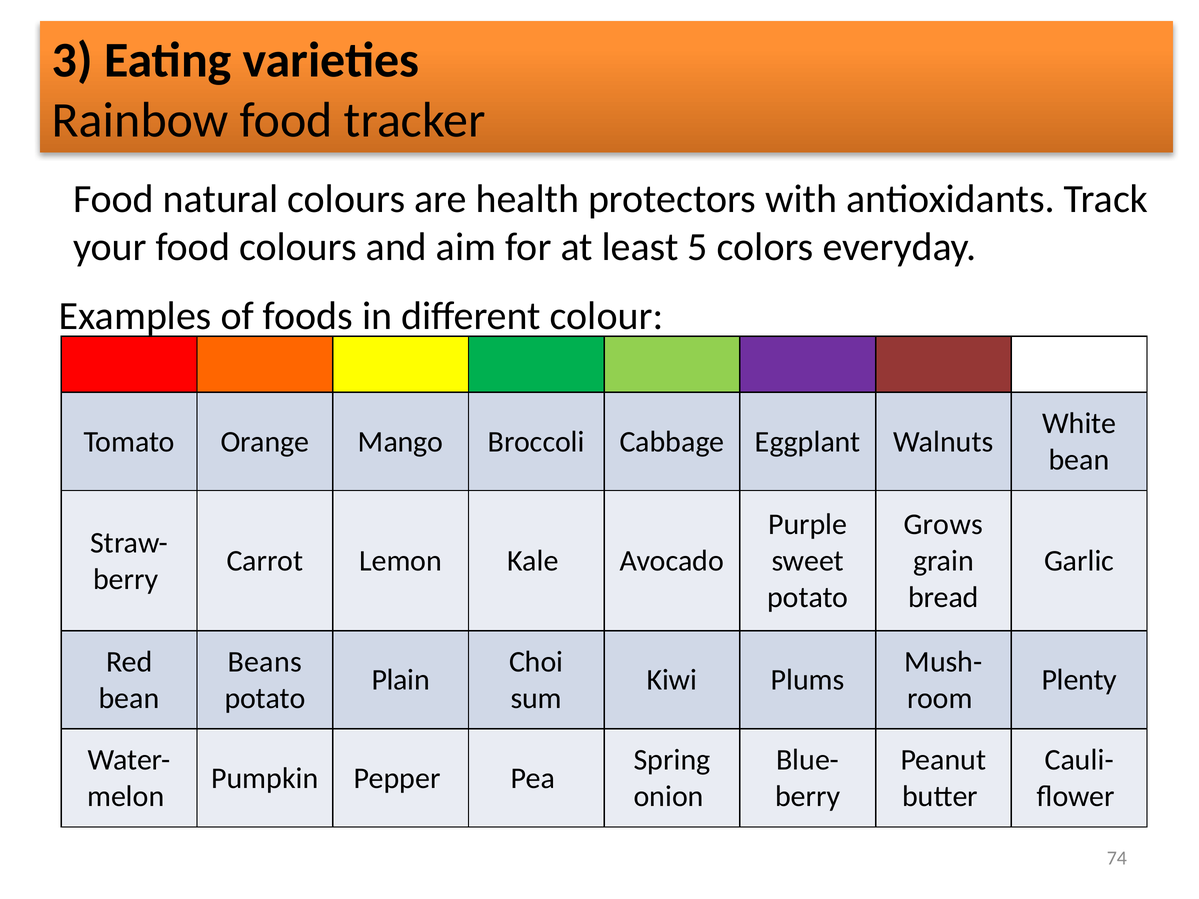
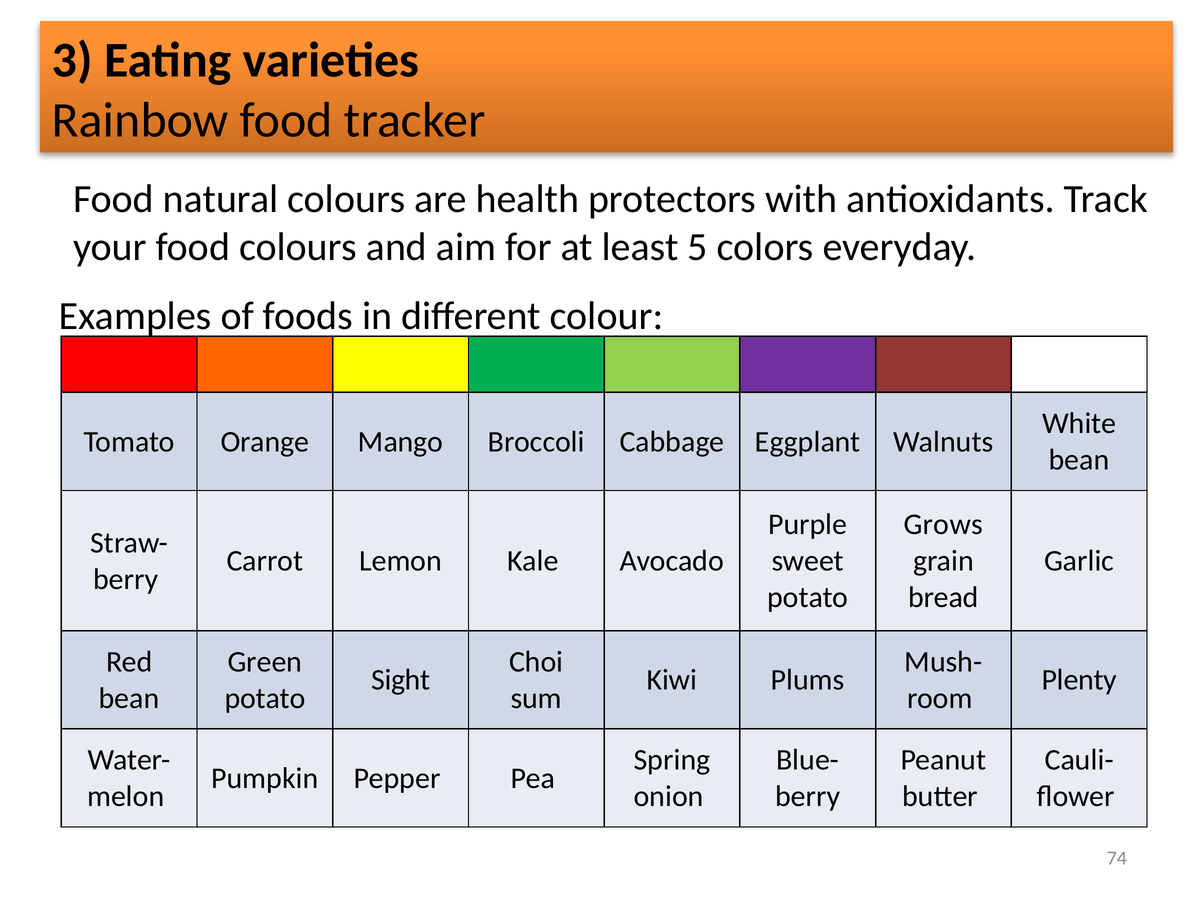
Beans: Beans -> Green (265, 662)
Plain: Plain -> Sight (401, 680)
